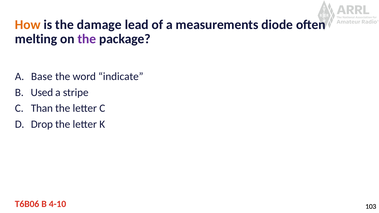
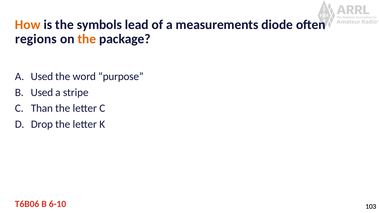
damage: damage -> symbols (99, 25)
melting: melting -> regions (36, 39)
the colour: purple -> orange (87, 39)
A Base: Base -> Used (42, 77)
indicate: indicate -> purpose (121, 77)
4-10: 4-10 -> 6-10 (57, 204)
